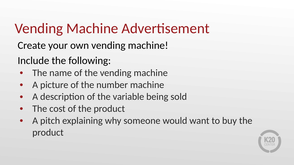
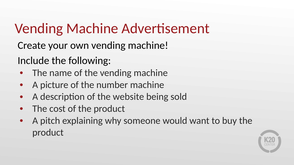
variable: variable -> website (128, 97)
